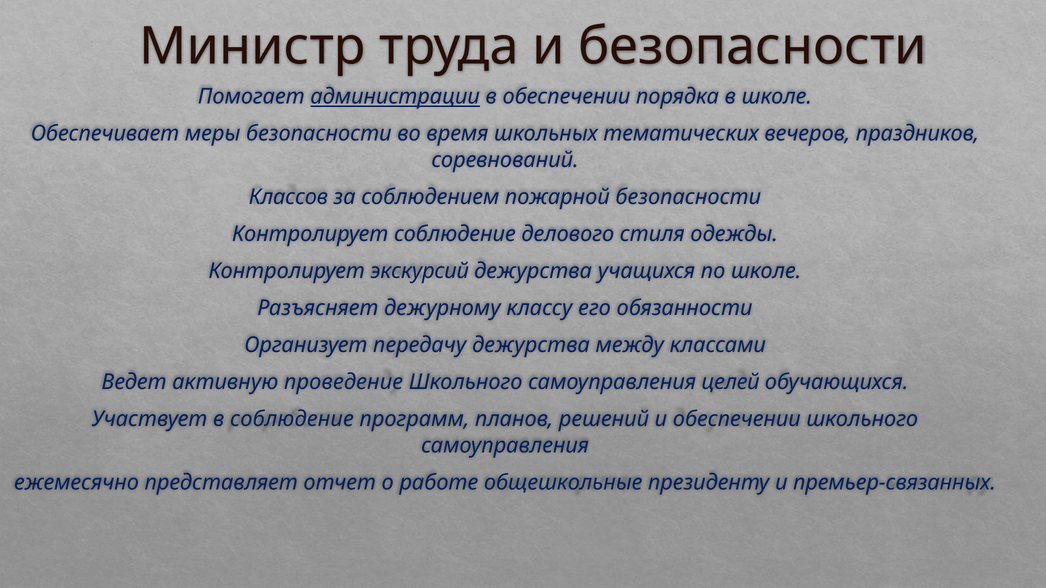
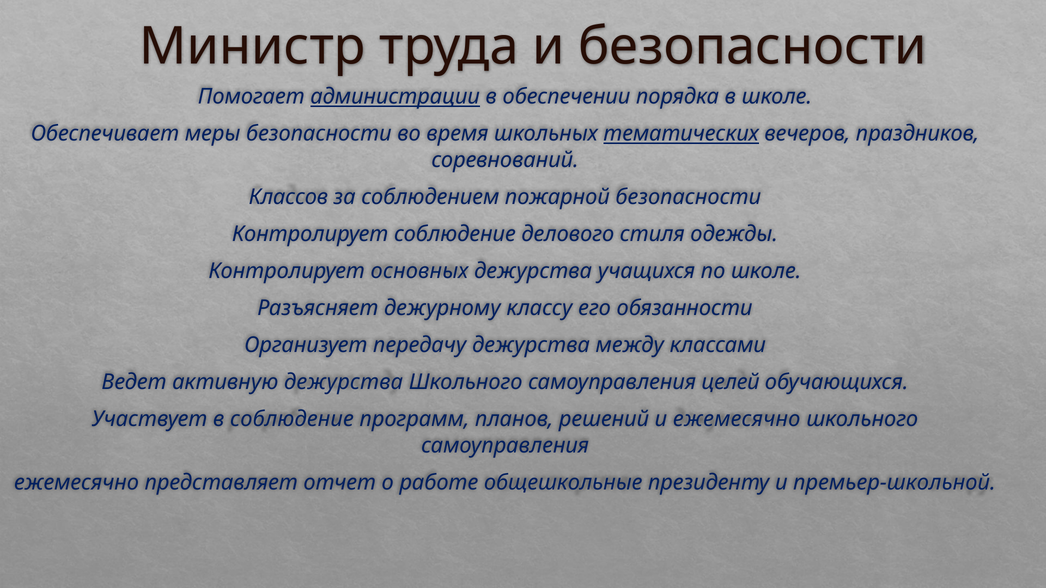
тематических underline: none -> present (681, 134)
экскурсий: экскурсий -> основных (419, 271)
активную проведение: проведение -> дежурства (344, 382)
и обеспечении: обеспечении -> ежемесячно (737, 419)
премьер-связанных: премьер-связанных -> премьер-школьной (894, 483)
